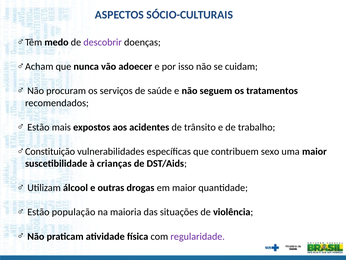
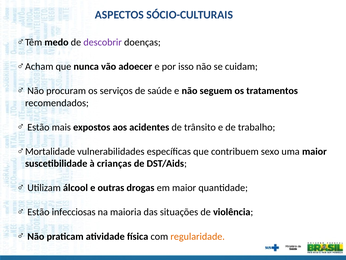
Constituição: Constituição -> Mortalidade (50, 151)
população: população -> infecciosas (74, 212)
regularidade colour: purple -> orange (198, 236)
